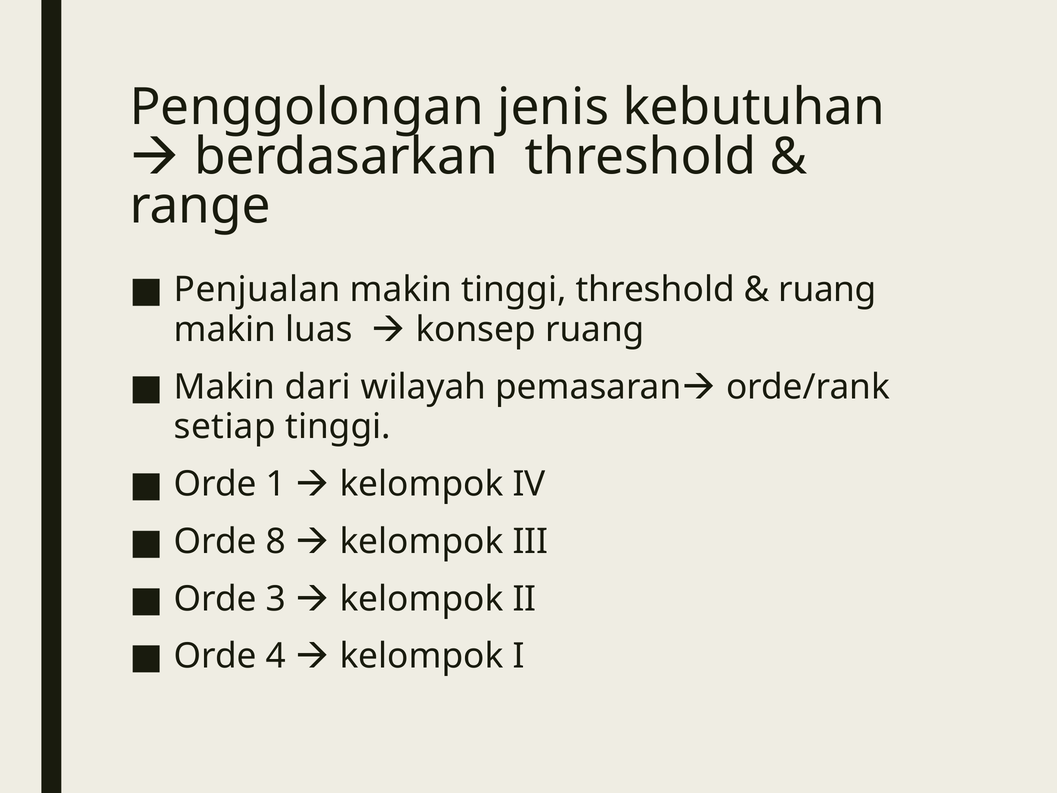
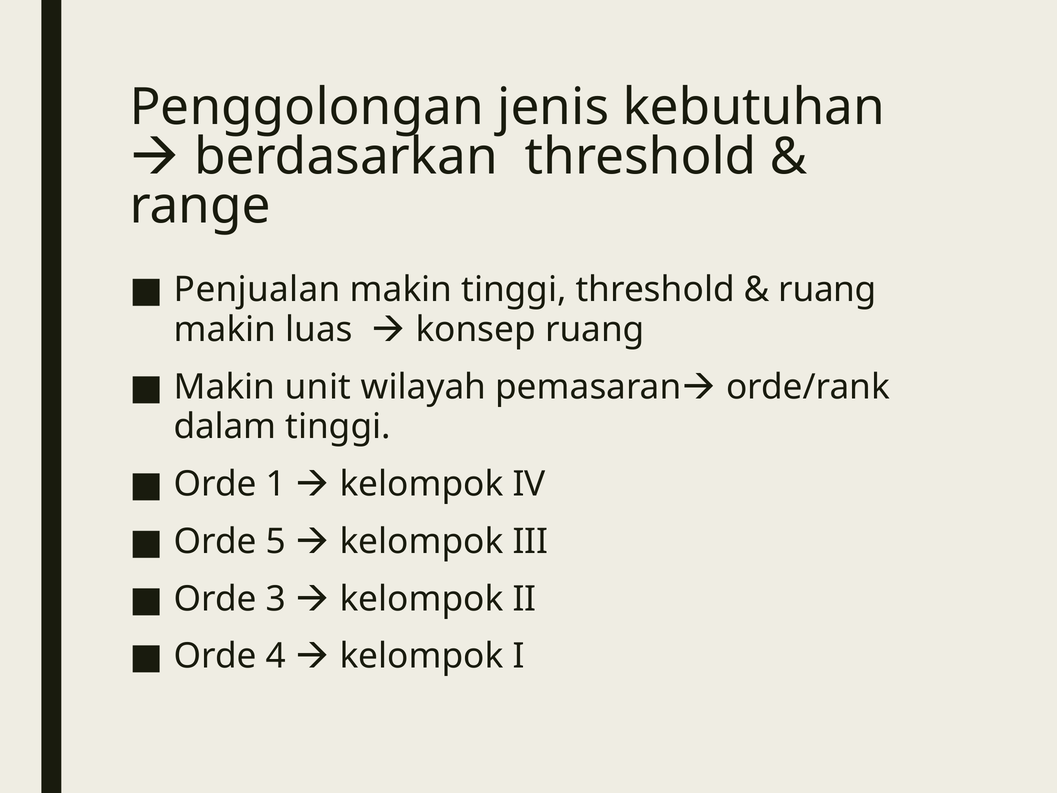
dari: dari -> unit (318, 387)
setiap: setiap -> dalam (225, 427)
8: 8 -> 5 (276, 541)
